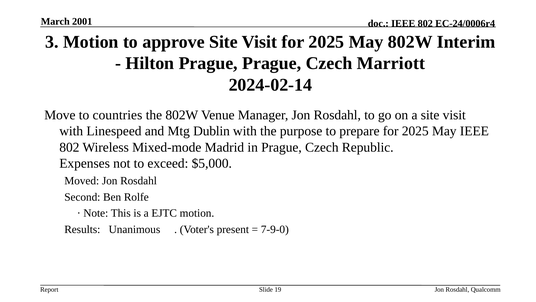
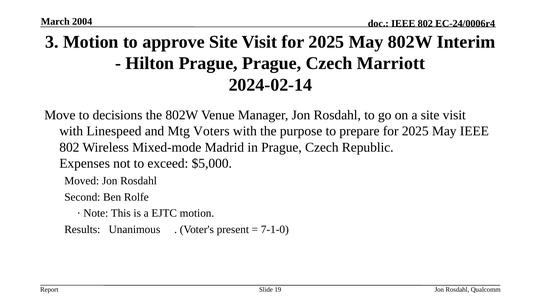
2001: 2001 -> 2004 (82, 21)
countries: countries -> decisions (117, 115)
Dublin: Dublin -> Voters (211, 131)
7-9-0: 7-9-0 -> 7-1-0 (275, 229)
